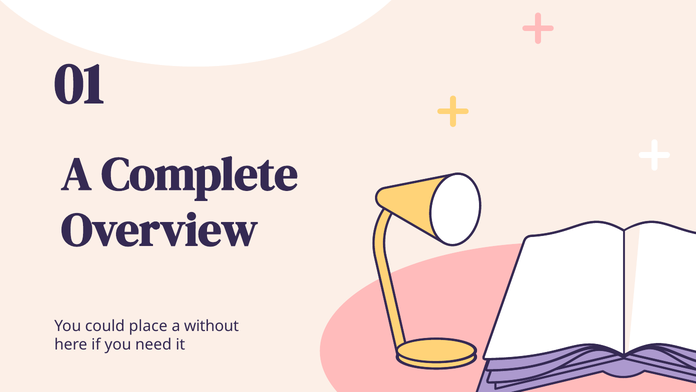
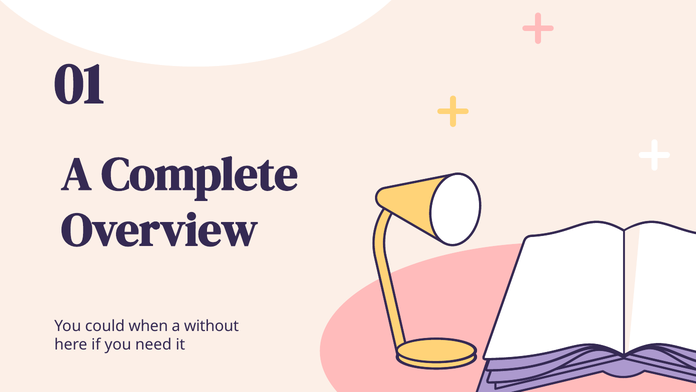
place: place -> when (148, 326)
